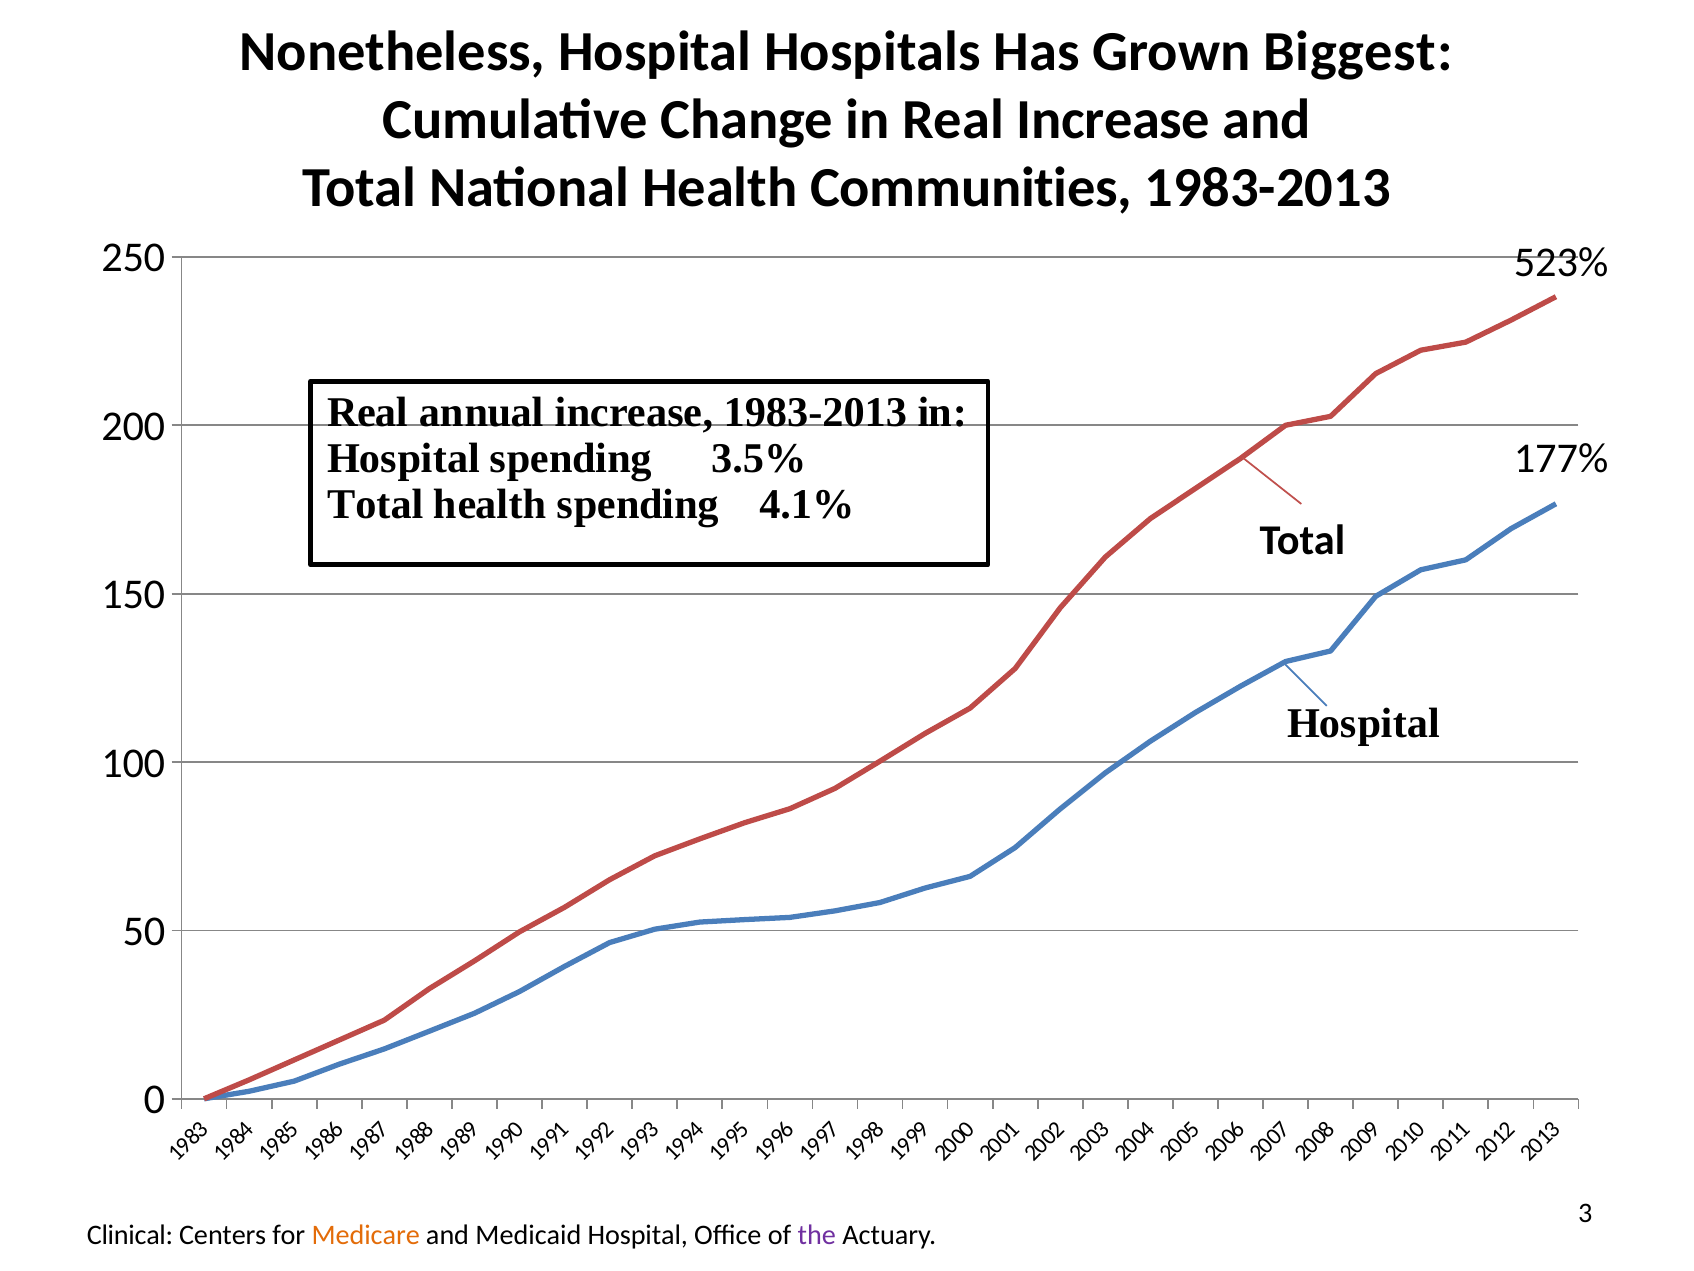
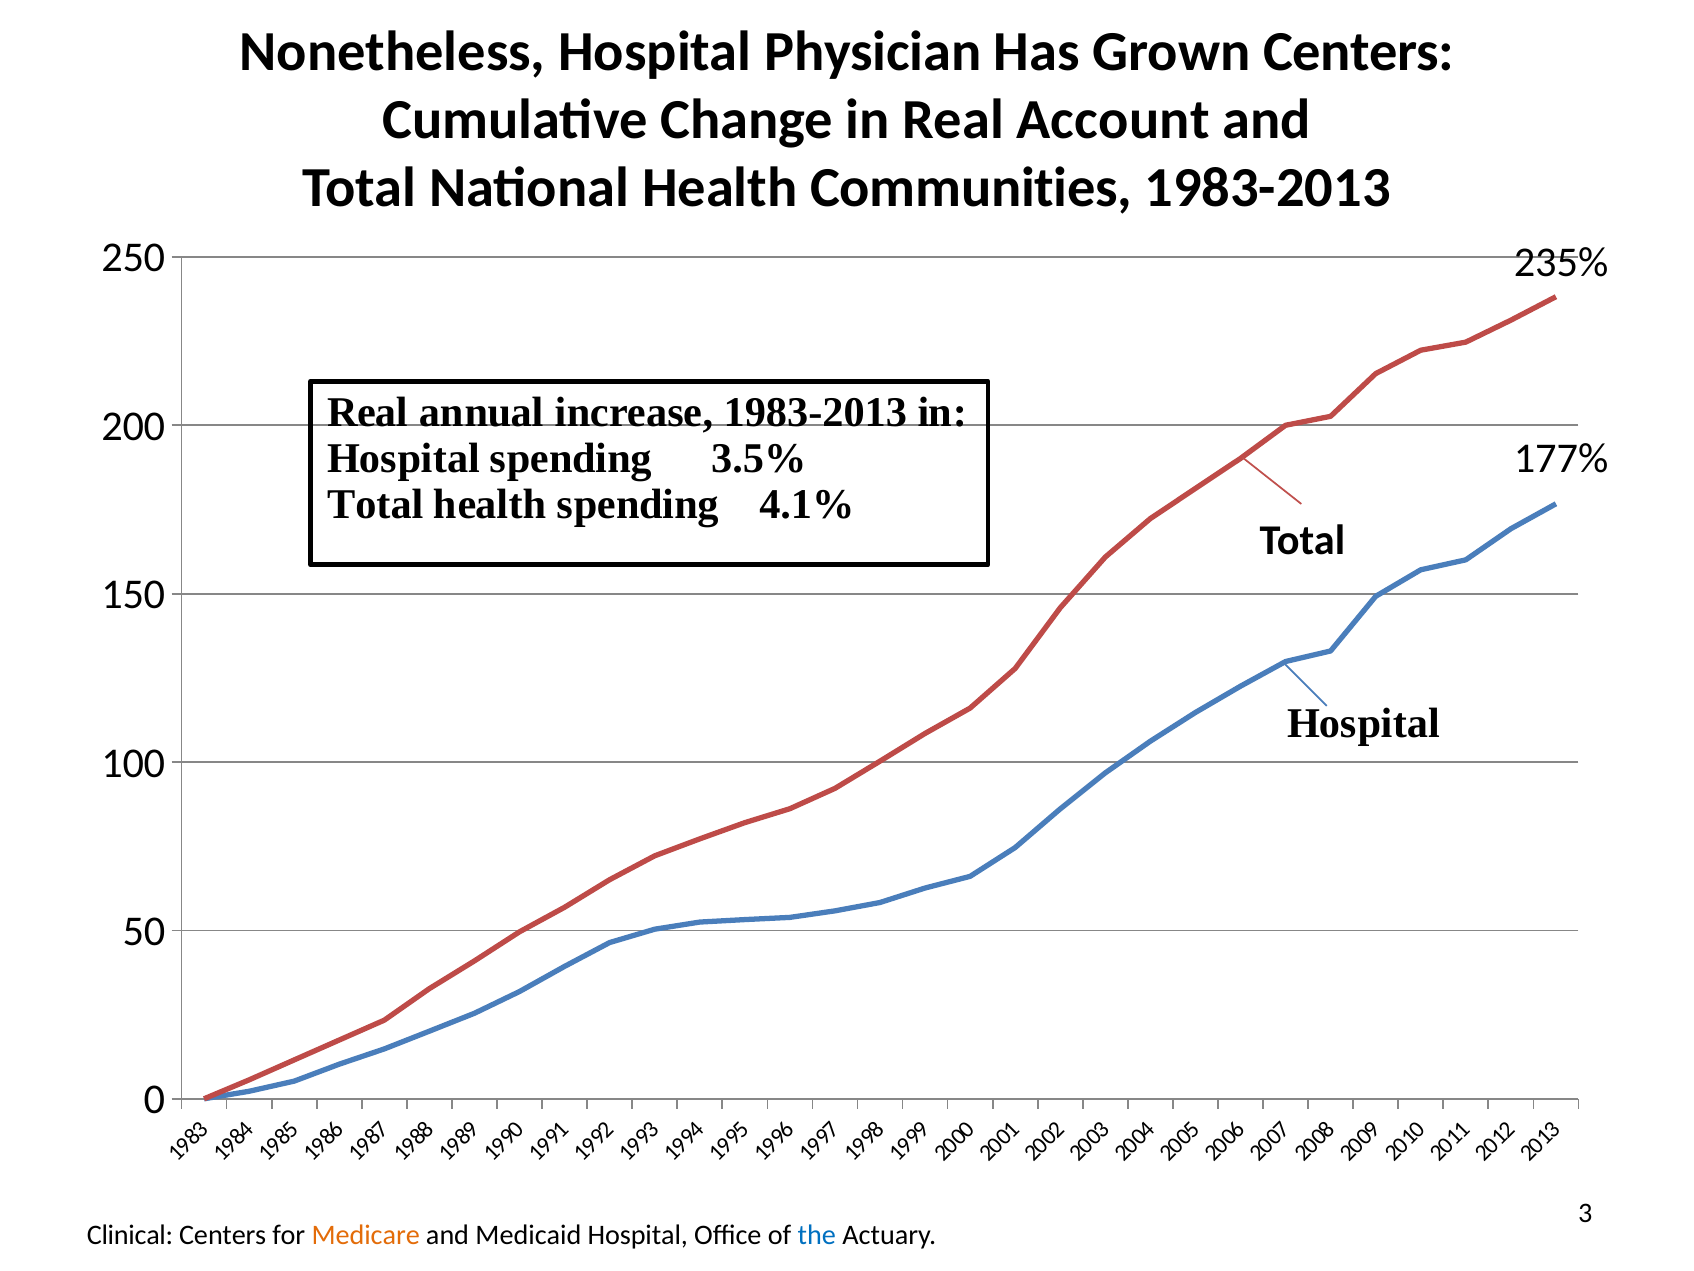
Hospitals: Hospitals -> Physician (873, 52)
Grown Biggest: Biggest -> Centers (1359, 52)
Real Increase: Increase -> Account (1113, 120)
523%: 523% -> 235% (1561, 263)
the colour: purple -> blue (817, 1234)
